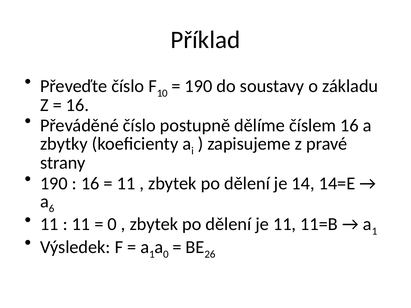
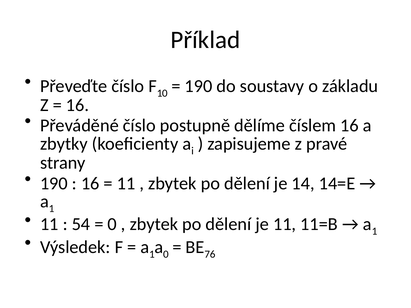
6: 6 -> 1 (52, 209)
11: 11 -> 54 (81, 224)
26: 26 -> 76 (210, 254)
